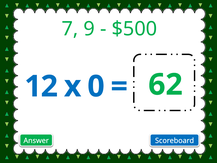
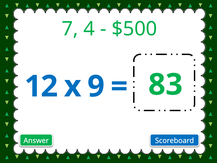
9: 9 -> 4 (89, 29)
0: 0 -> 9 (96, 86)
62: 62 -> 83 (165, 85)
